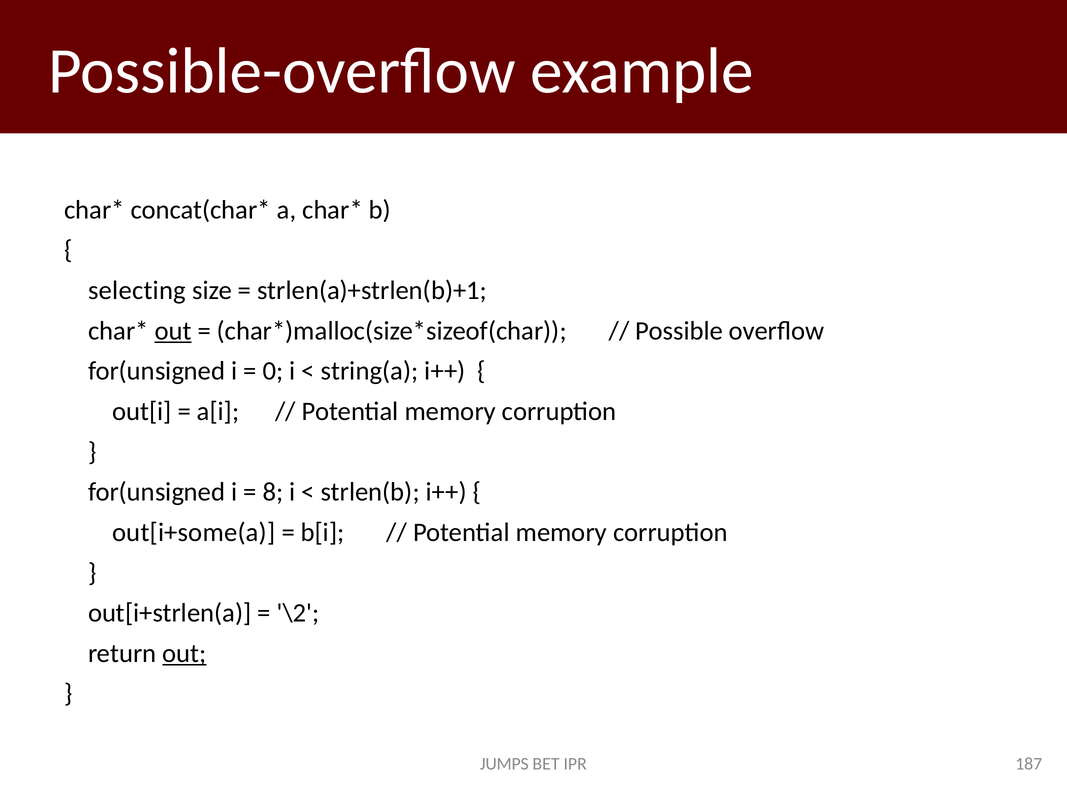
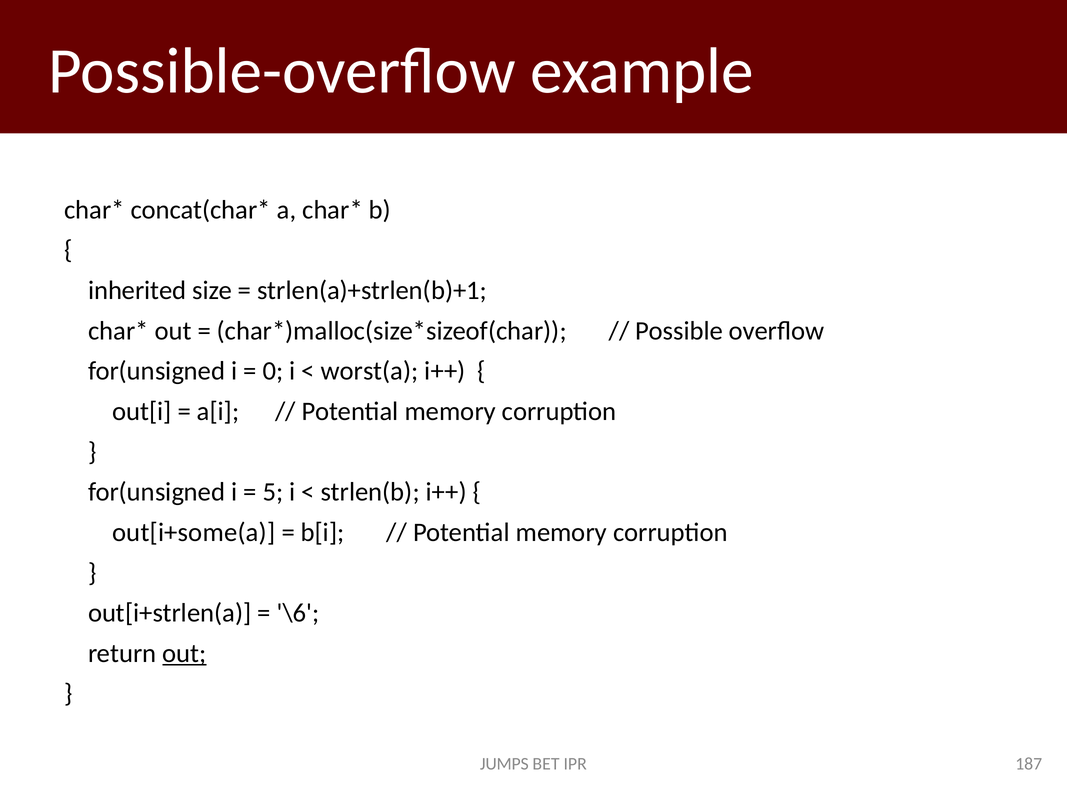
selecting: selecting -> inherited (137, 291)
out underline: present -> none (173, 331)
string(a: string(a -> worst(a (370, 371)
8: 8 -> 5 (273, 492)
\2: \2 -> \6 (298, 613)
